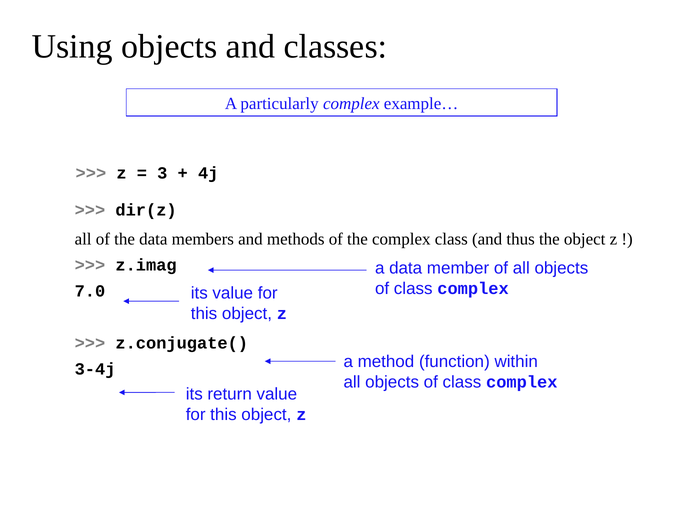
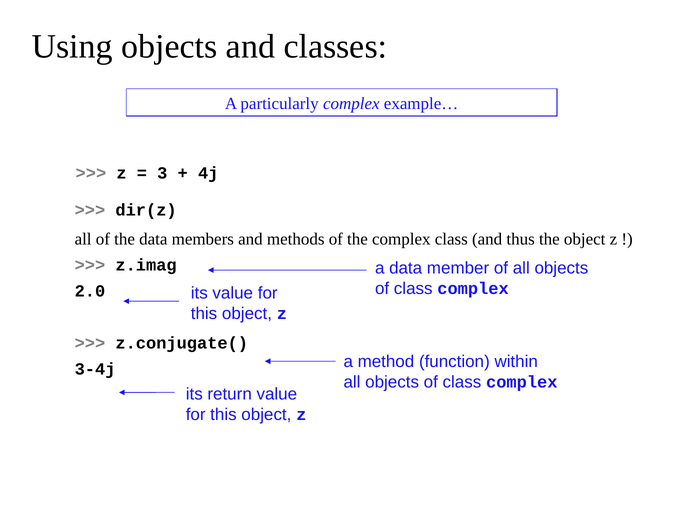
7.0: 7.0 -> 2.0 (90, 291)
